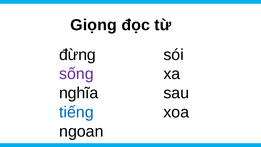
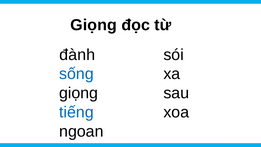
đừng: đừng -> đành (77, 55)
sống colour: purple -> blue (76, 74)
nghĩa: nghĩa -> giọng (79, 93)
